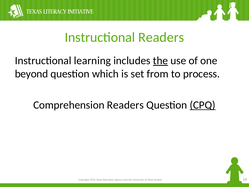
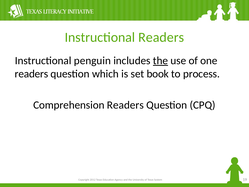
learning: learning -> penguin (92, 61)
beyond: beyond -> readers (31, 74)
from: from -> book (158, 74)
CPQ underline: present -> none (203, 105)
